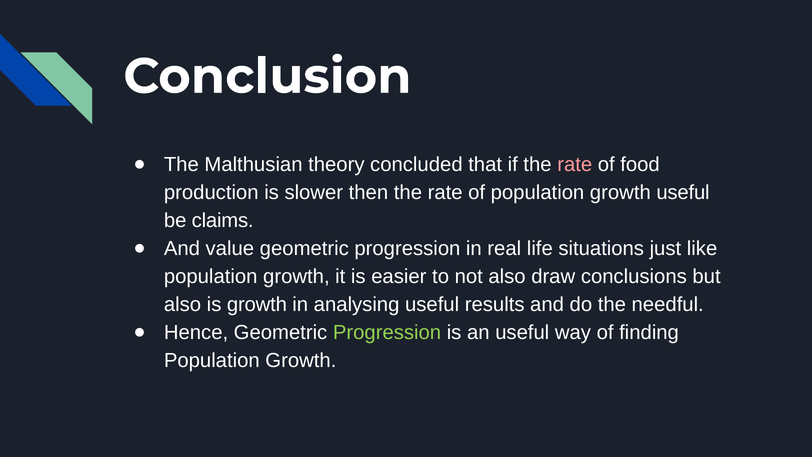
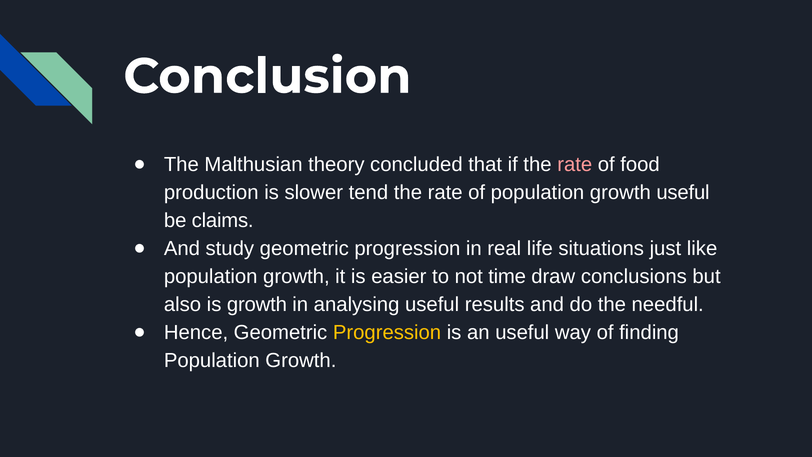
then: then -> tend (368, 193)
value: value -> study (230, 249)
not also: also -> time (507, 277)
Progression colour: light green -> yellow (387, 333)
